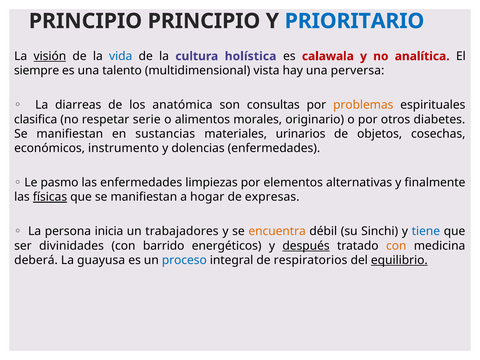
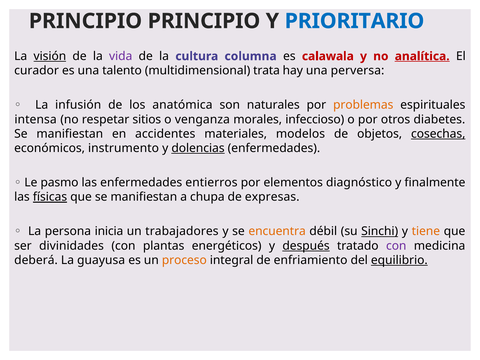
vida colour: blue -> purple (121, 56)
holística: holística -> columna (251, 56)
analítica underline: none -> present (422, 56)
siempre: siempre -> curador (37, 71)
vista: vista -> trata (267, 71)
diarreas: diarreas -> infusión (78, 105)
consultas: consultas -> naturales (273, 105)
clasifica: clasifica -> intensa (36, 119)
serie: serie -> sitios (147, 119)
alimentos: alimentos -> venganza (202, 119)
originario: originario -> infeccioso (315, 119)
sustancias: sustancias -> accidentes (165, 134)
urinarios: urinarios -> modelos (300, 134)
cosechas underline: none -> present (438, 134)
dolencias underline: none -> present (198, 148)
limpiezas: limpiezas -> entierros (211, 183)
alternativas: alternativas -> diagnóstico (359, 183)
hogar: hogar -> chupa (207, 197)
Sinchi underline: none -> present (380, 231)
tiene colour: blue -> orange (426, 231)
barrido: barrido -> plantas (164, 246)
con colour: orange -> purple (396, 246)
proceso colour: blue -> orange (184, 260)
respiratorios: respiratorios -> enfriamiento (311, 260)
